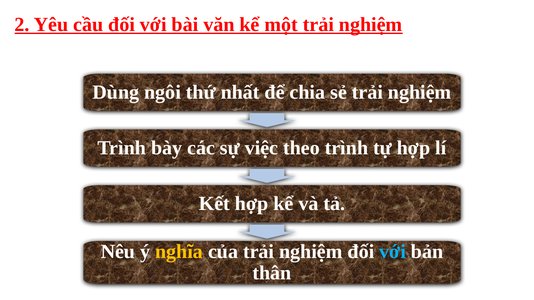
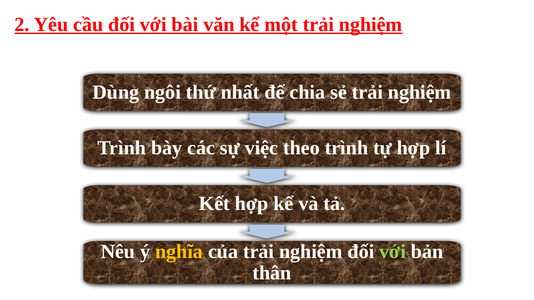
với colour: light blue -> light green (393, 252)
